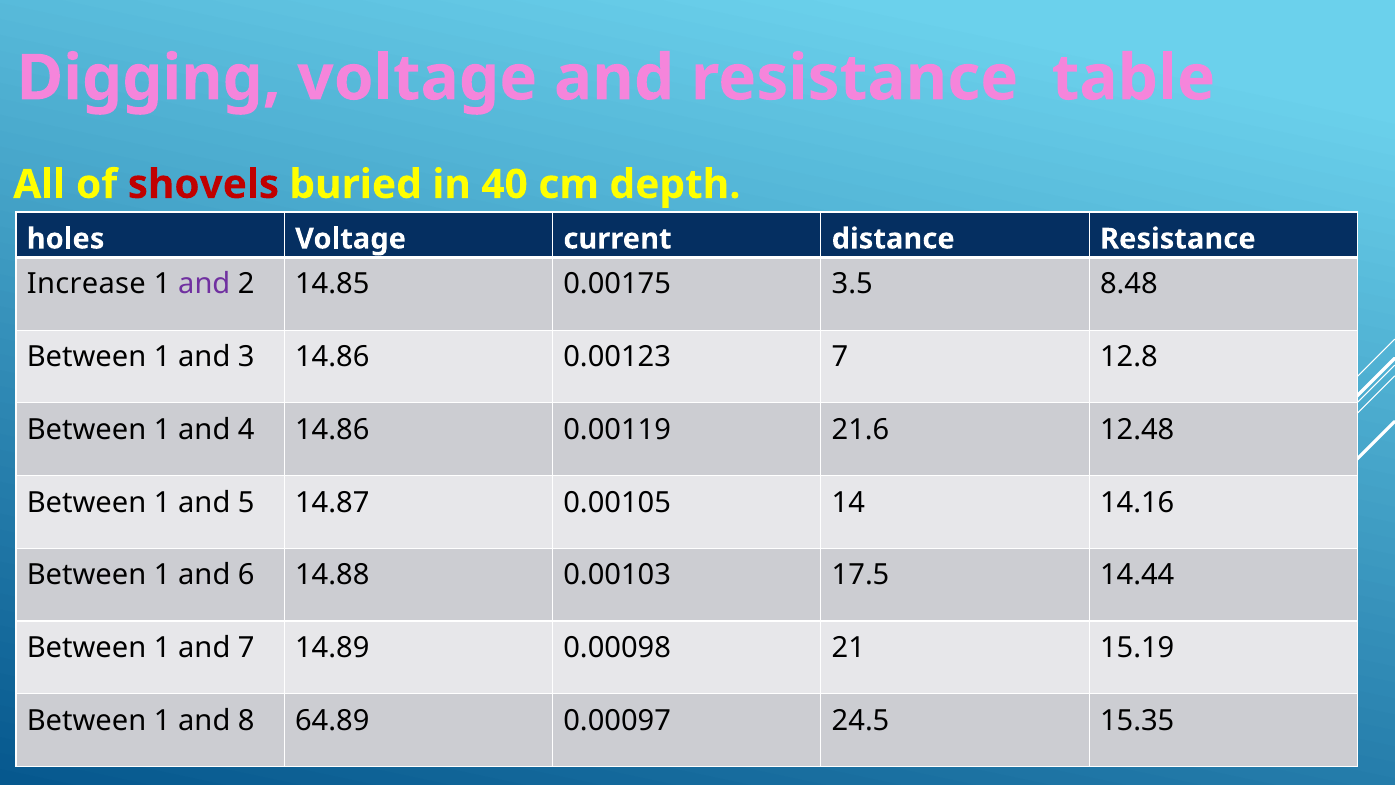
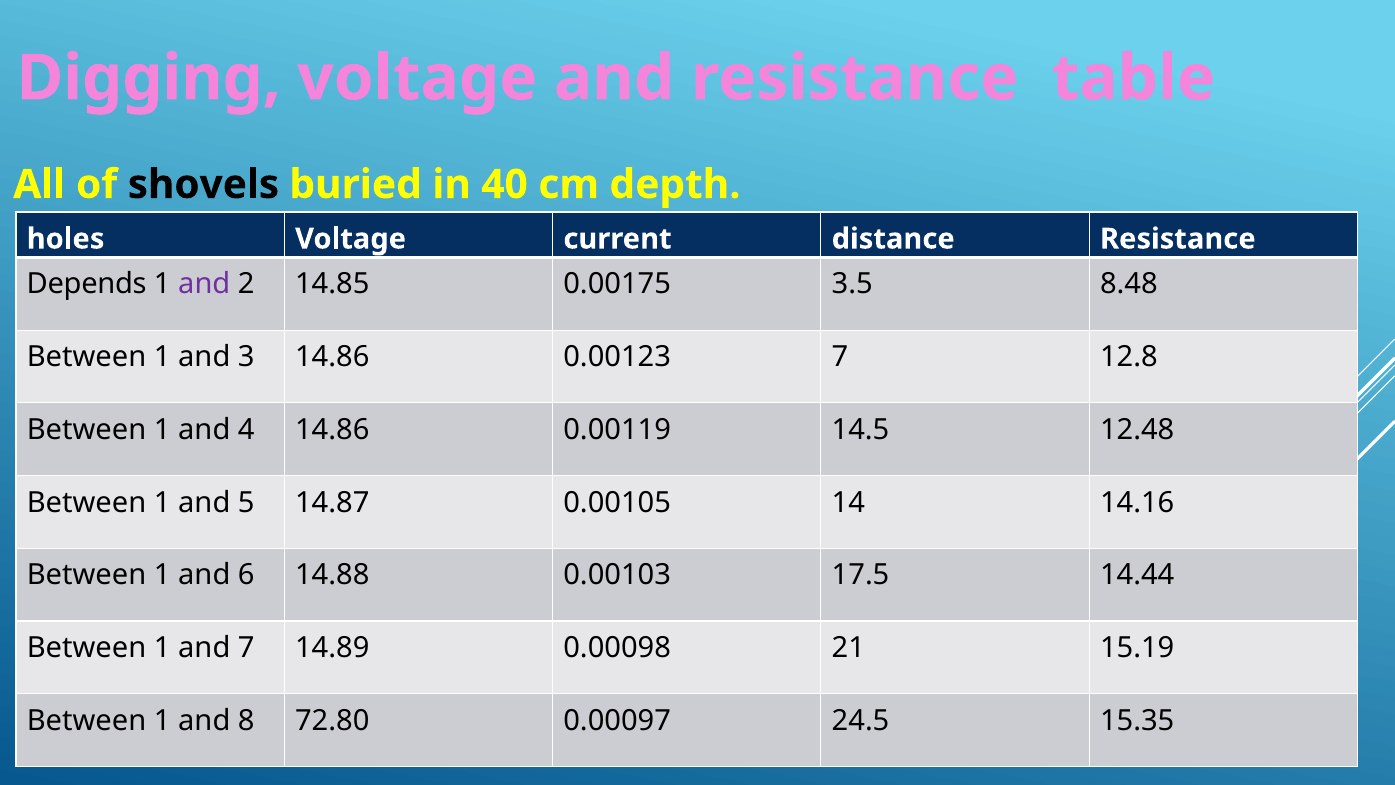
shovels colour: red -> black (203, 184)
Increase: Increase -> Depends (87, 284)
21.6: 21.6 -> 14.5 (861, 430)
64.89: 64.89 -> 72.80 (332, 720)
